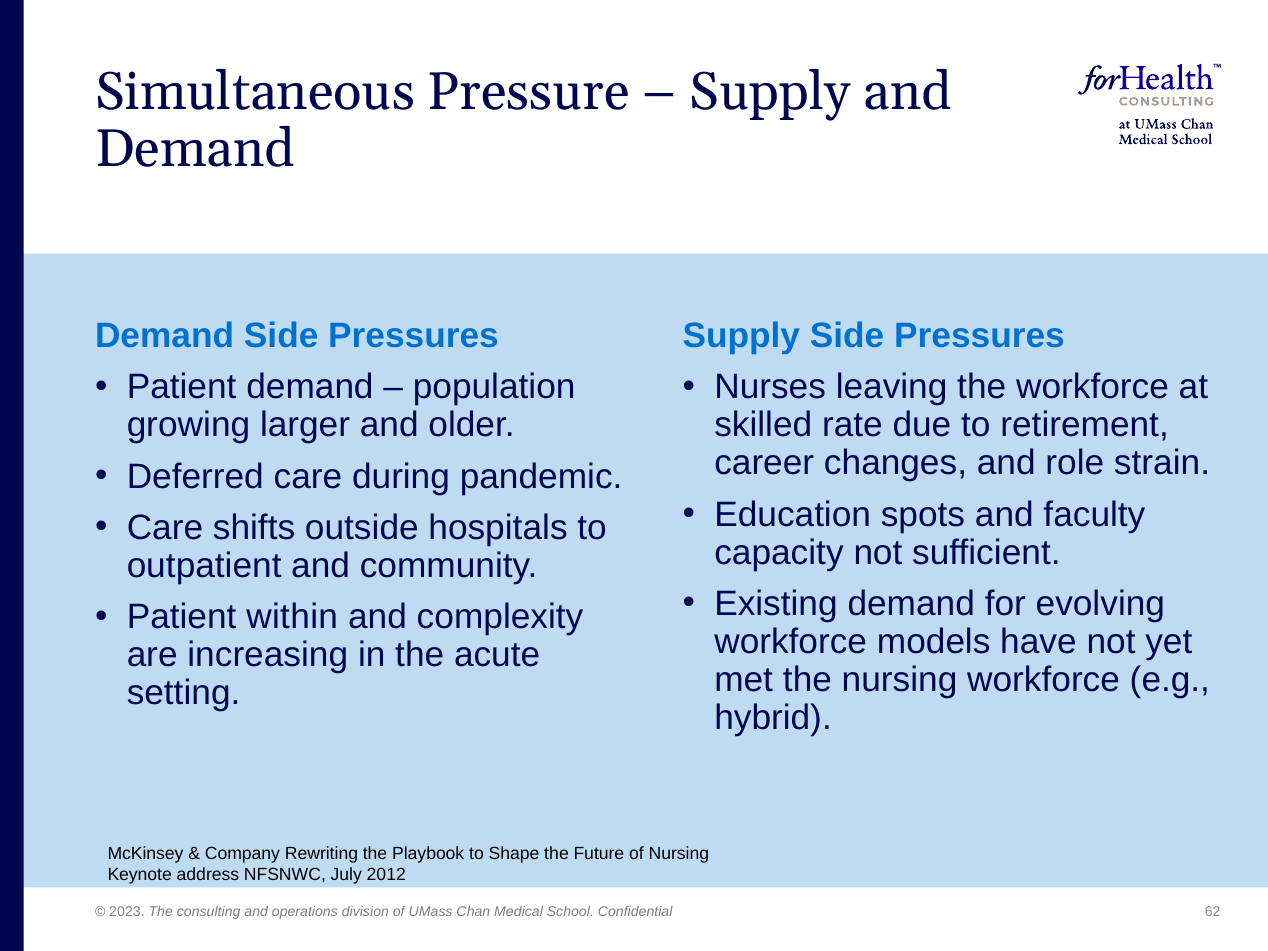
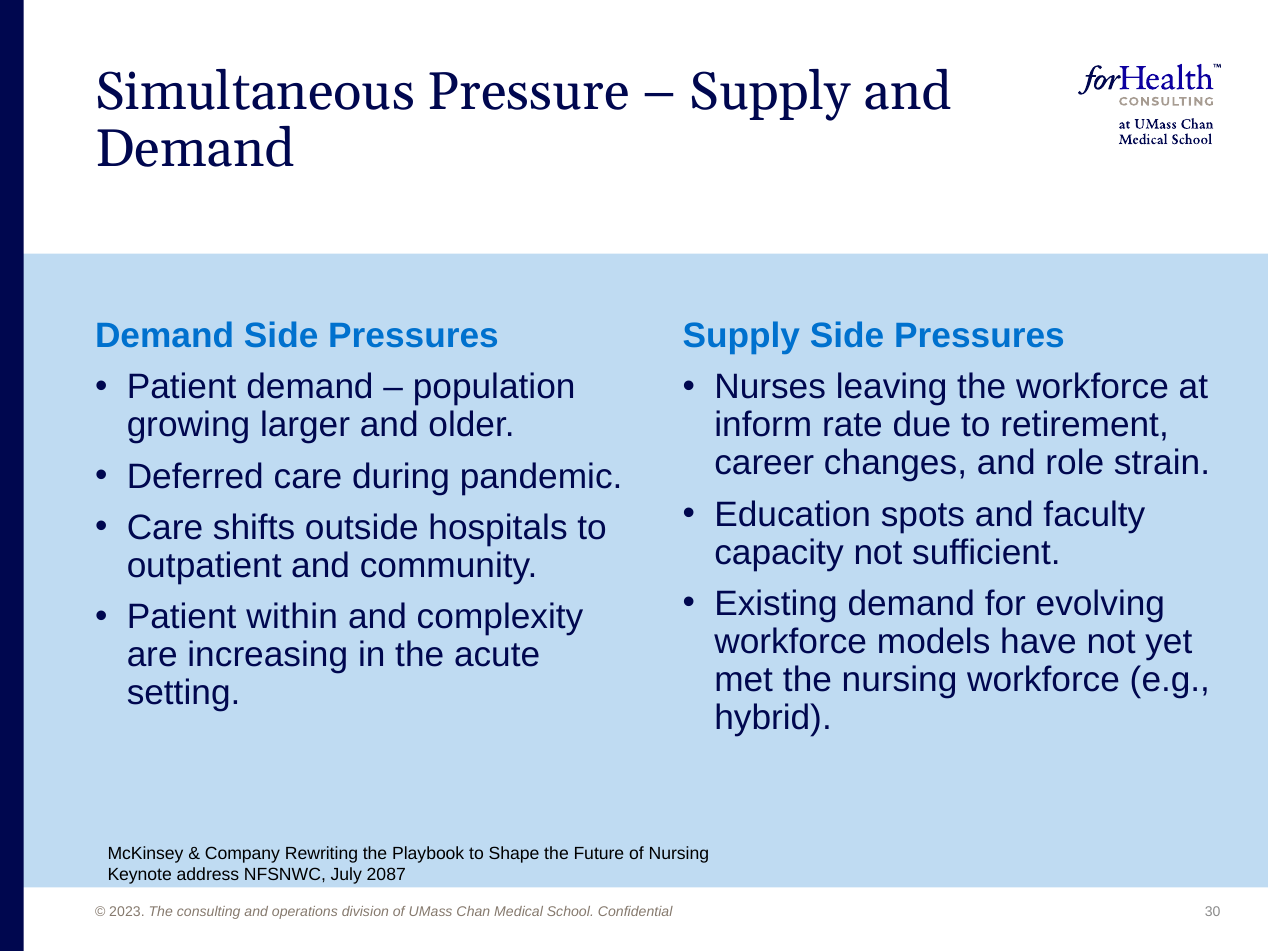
skilled: skilled -> inform (763, 425)
2012: 2012 -> 2087 (386, 875)
62: 62 -> 30 (1213, 912)
